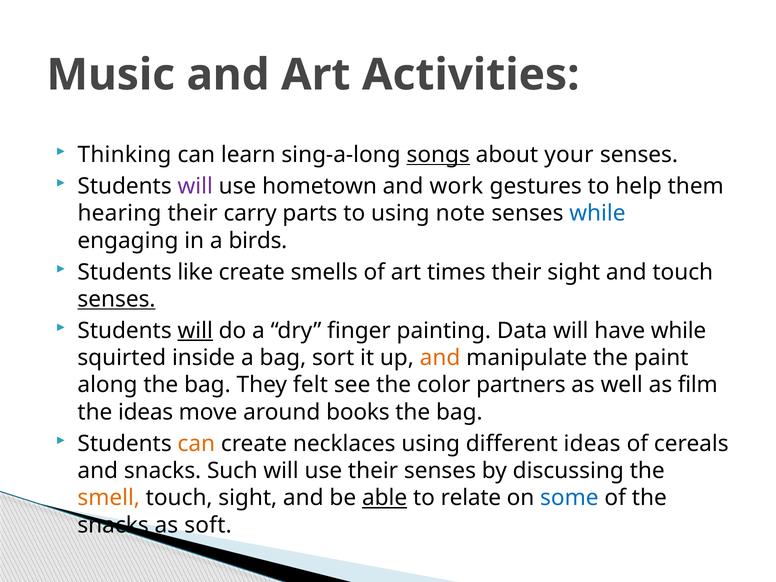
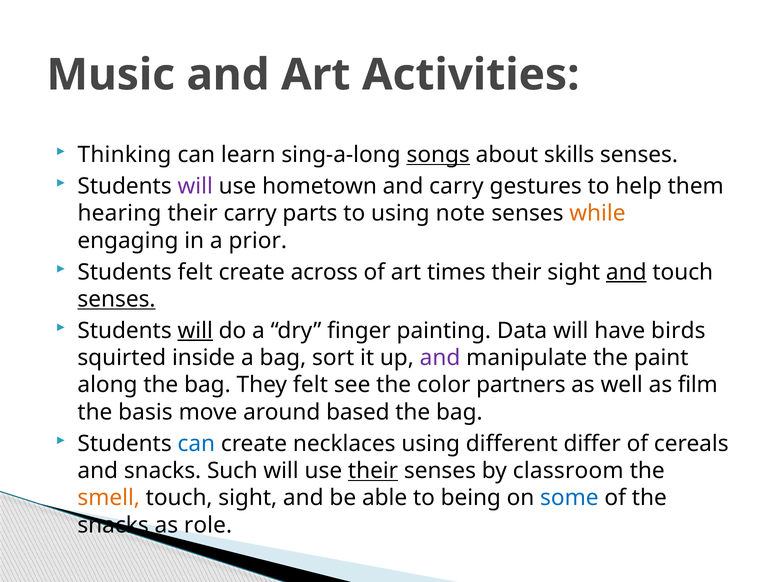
your: your -> skills (569, 155)
and work: work -> carry (456, 186)
while colour: blue -> orange (597, 213)
birds: birds -> prior (258, 241)
Students like: like -> felt (195, 272)
smells: smells -> across (324, 272)
and underline: none -> present (626, 272)
have while: while -> birds (678, 331)
and colour: orange -> purple (440, 358)
the ideas: ideas -> basis (145, 412)
books: books -> based (358, 412)
can colour: orange -> blue (196, 444)
different ideas: ideas -> differ (592, 444)
their underline: none -> present (373, 471)
discussing: discussing -> classroom (568, 471)
able underline: present -> none (385, 498)
relate: relate -> being (471, 498)
soft: soft -> role (208, 525)
